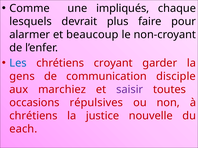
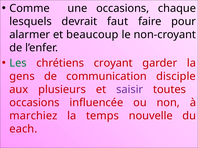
une impliqués: impliqués -> occasions (123, 8)
plus: plus -> faut (118, 22)
Les colour: blue -> green (18, 63)
marchiez: marchiez -> plusieurs (62, 90)
répulsives: répulsives -> influencée (96, 103)
chrétiens: chrétiens -> marchiez (33, 116)
justice: justice -> temps (102, 116)
